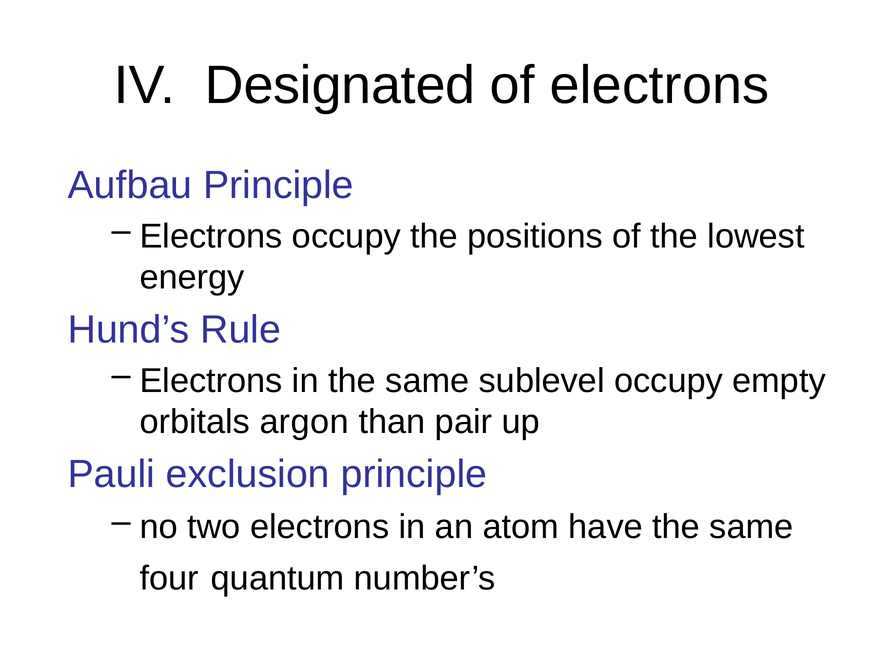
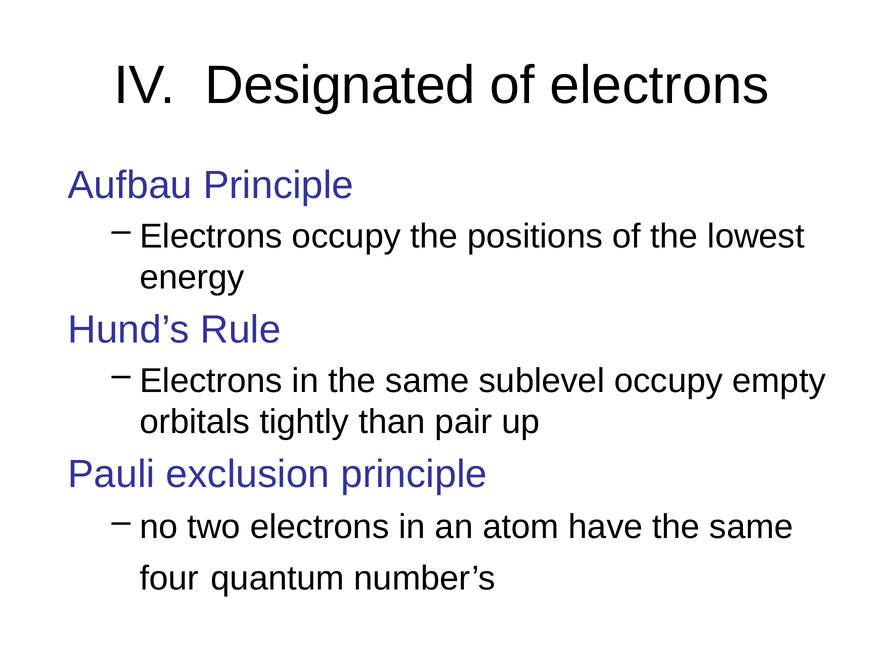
argon: argon -> tightly (304, 422)
